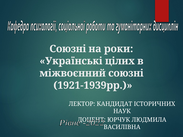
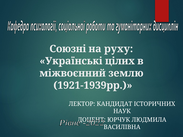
роки: роки -> руху (119, 49)
міжвоєнний союзні: союзні -> землю (126, 73)
